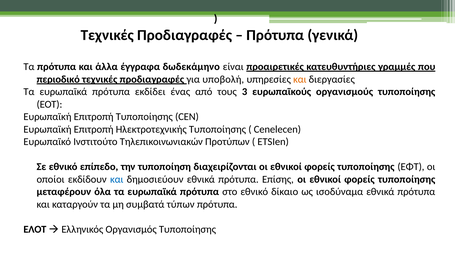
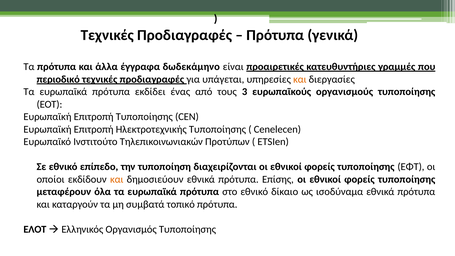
υποβολή: υποβολή -> υπάγεται (223, 79)
και colour: blue -> orange (117, 179)
τύπων: τύπων -> τοπικό (181, 204)
